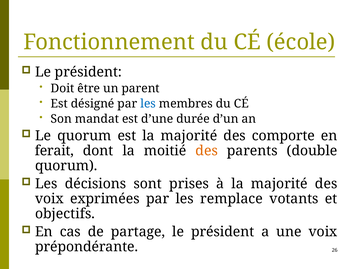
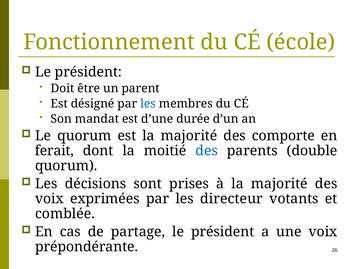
des colour: orange -> blue (207, 151)
remplace: remplace -> directeur (232, 199)
objectifs: objectifs -> comblée (65, 214)
